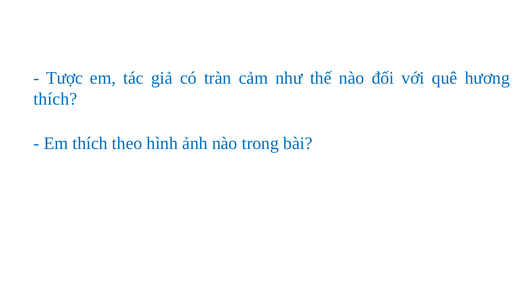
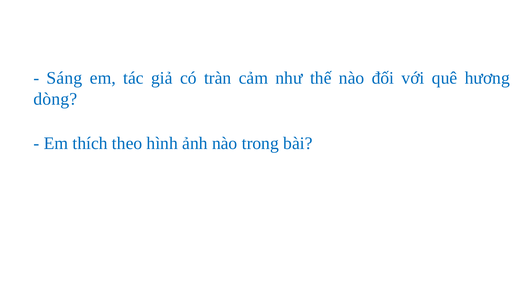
Tược: Tược -> Sáng (64, 78)
thích: thích -> dòng (55, 99)
